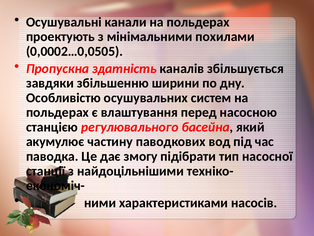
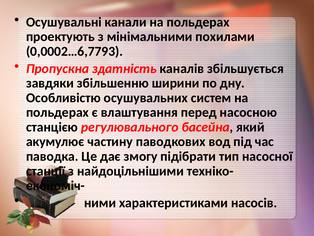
0,0002…0,0505: 0,0002…0,0505 -> 0,0002…6,7793 (74, 51)
